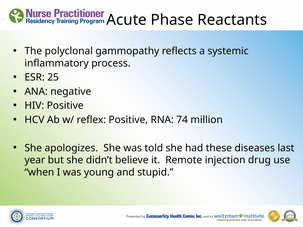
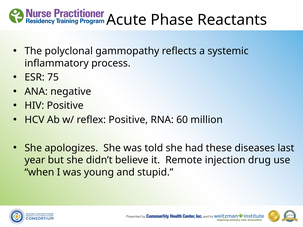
25: 25 -> 75 (53, 77)
74: 74 -> 60 (182, 120)
